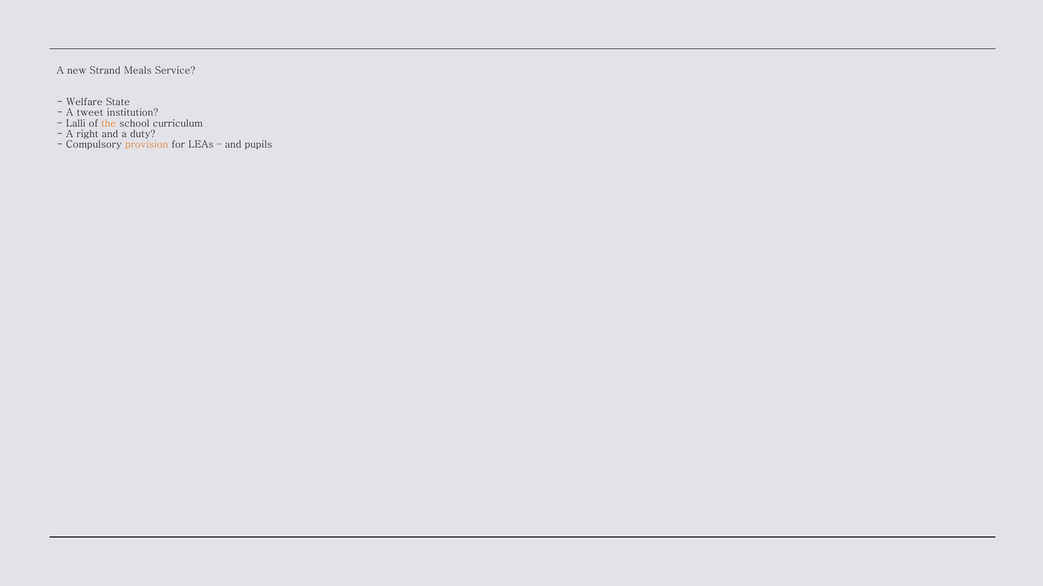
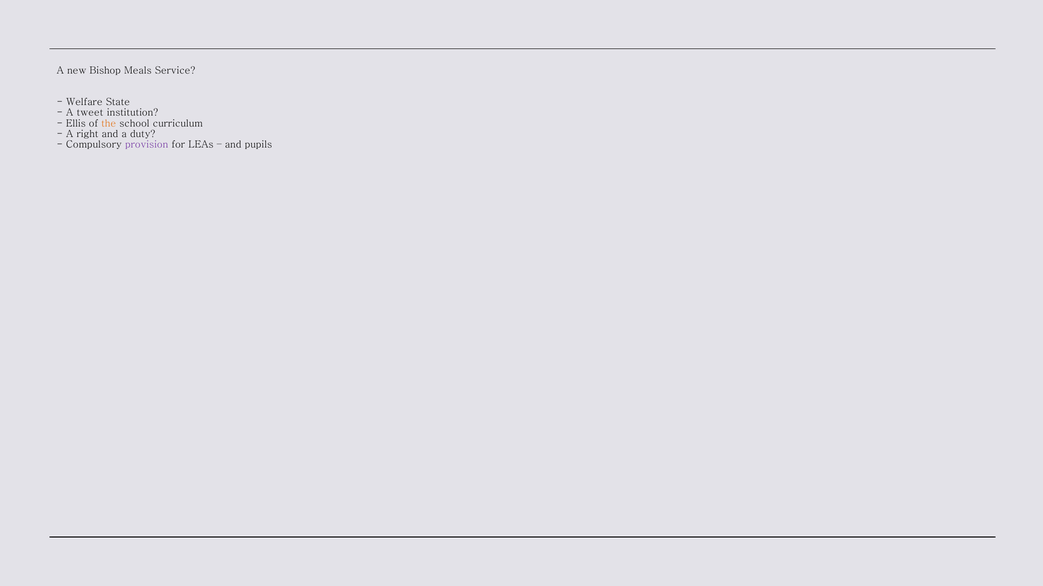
Strand: Strand -> Bishop (105, 71)
Lalli: Lalli -> Ellis (76, 123)
provision colour: orange -> purple (147, 145)
